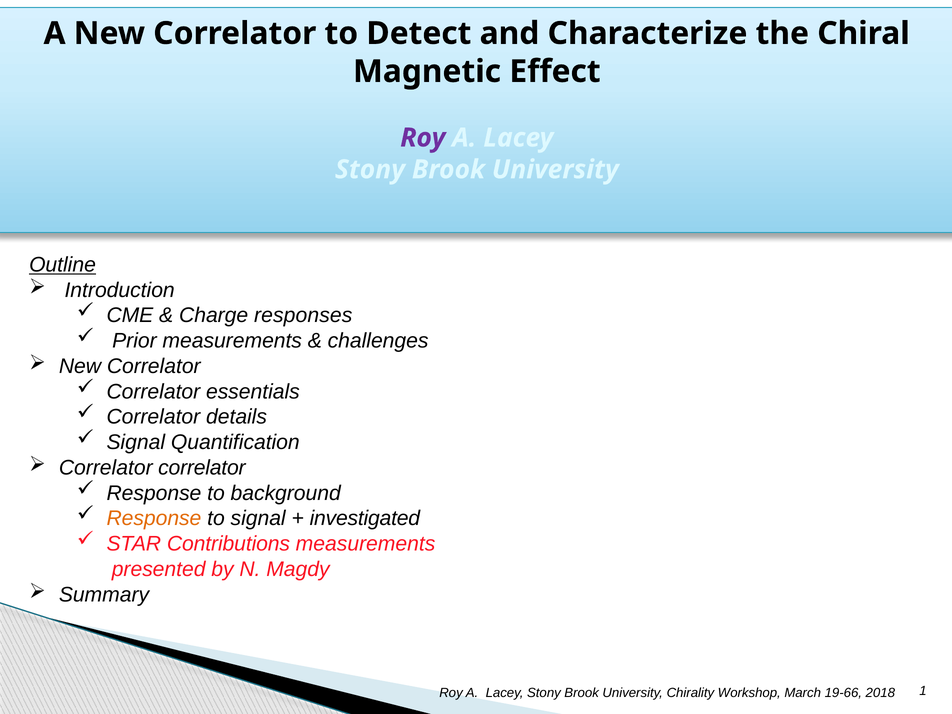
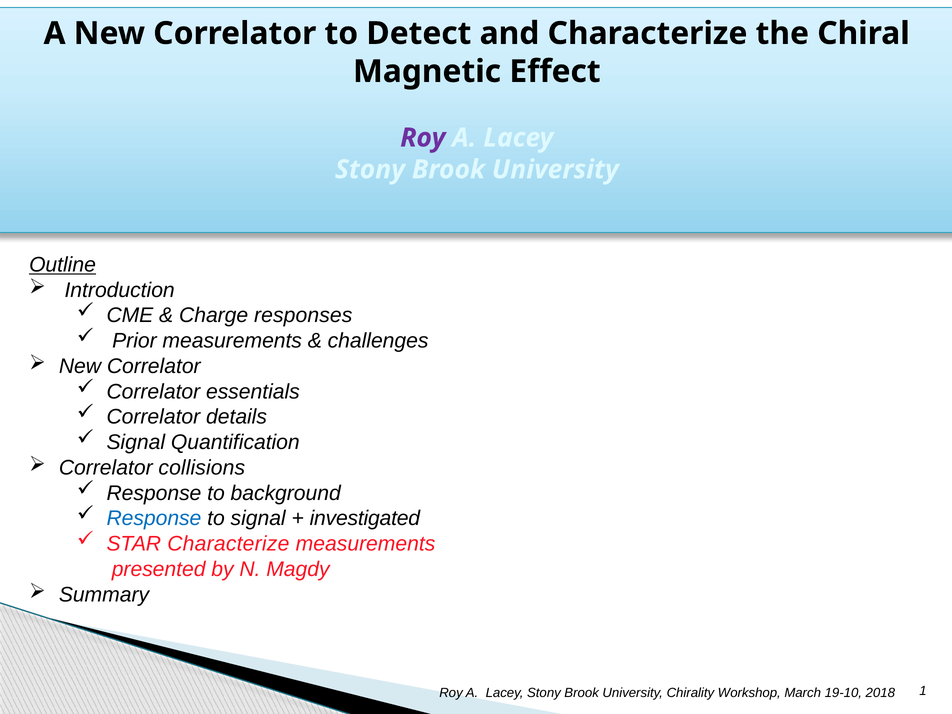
Correlator correlator: correlator -> collisions (202, 468)
Response colour: orange -> blue (154, 518)
STAR Contributions: Contributions -> Characterize (228, 544)
19-66: 19-66 -> 19-10 (843, 693)
